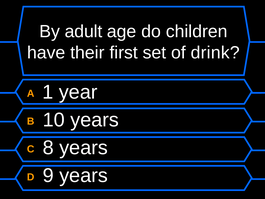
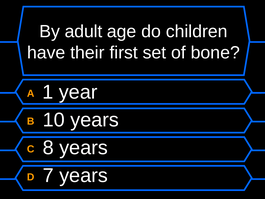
drink: drink -> bone (215, 53)
9: 9 -> 7 (48, 175)
